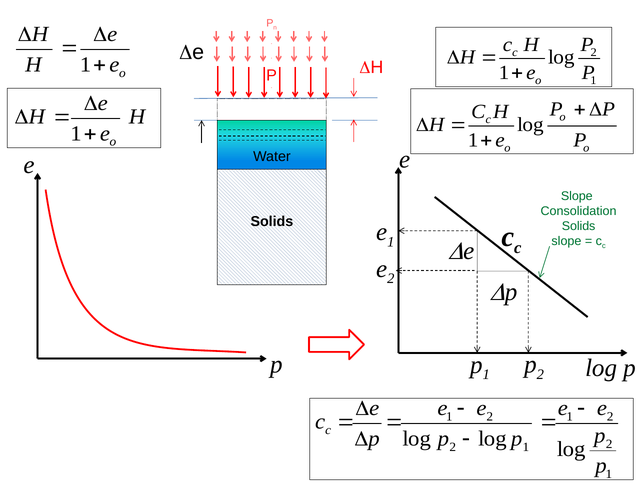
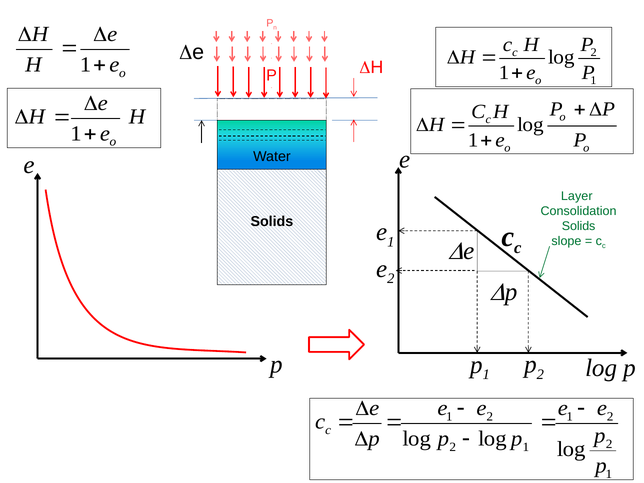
Slope: Slope -> Layer (577, 196)
